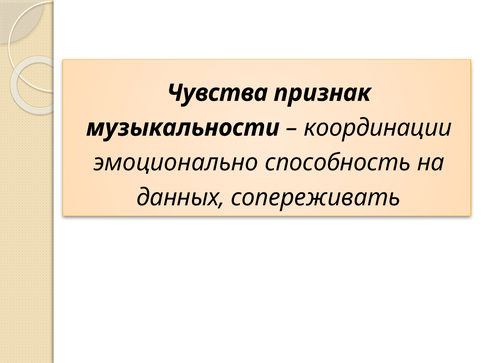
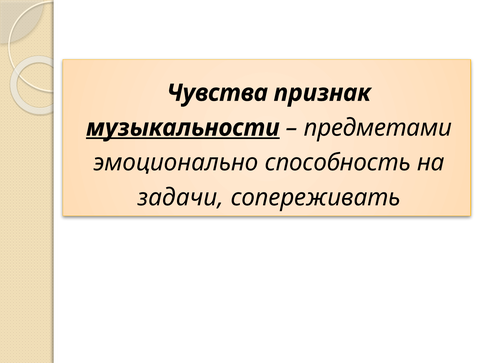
музыкальности underline: none -> present (183, 128)
координации: координации -> предметами (378, 128)
данных: данных -> задачи (181, 197)
